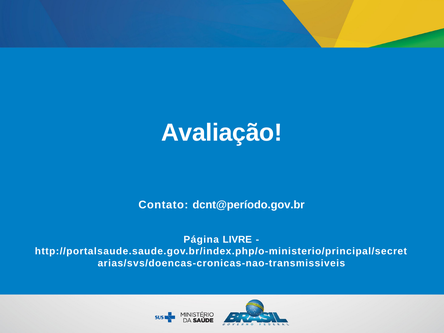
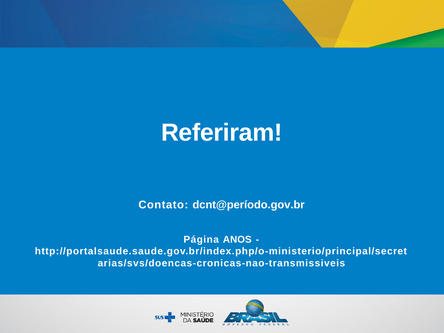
Avaliação: Avaliação -> Referiram (222, 133)
LIVRE: LIVRE -> ANOS (237, 239)
